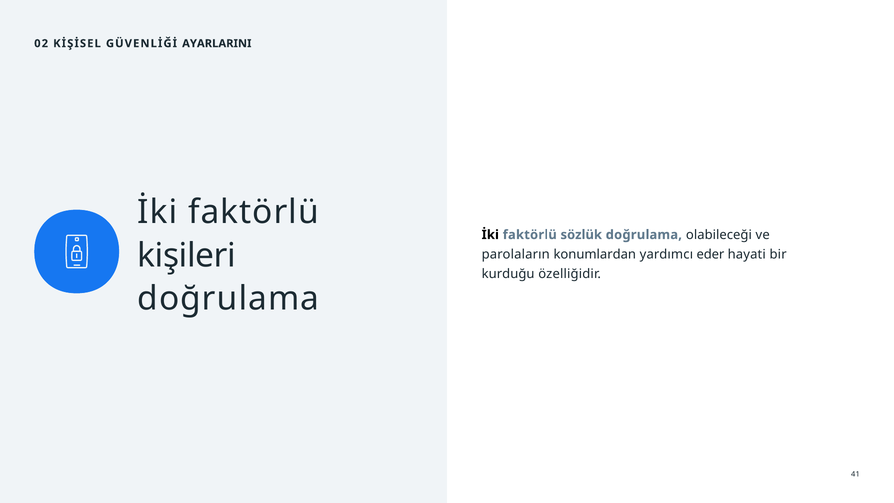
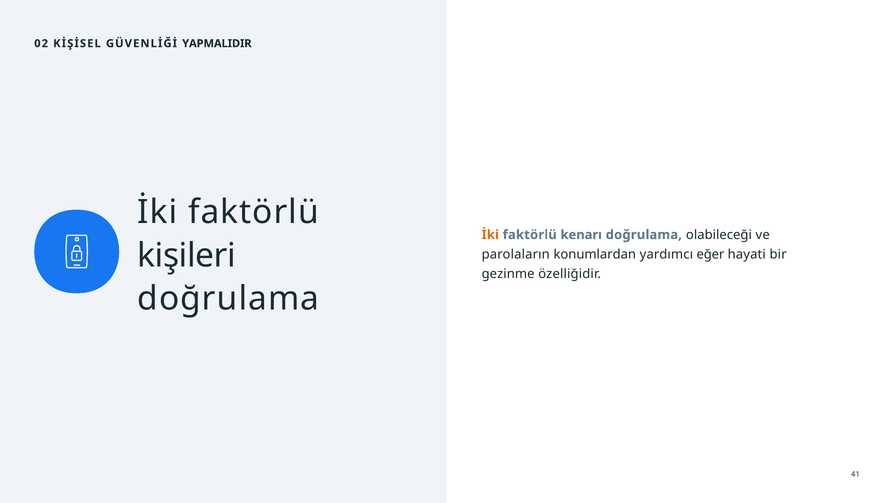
AYARLARINI: AYARLARINI -> YAPMALIDIR (217, 43)
İki colour: black -> orange (490, 235)
sözlük: sözlük -> kenarı (581, 235)
eder: eder -> eğer (710, 254)
kurduğu: kurduğu -> gezinme (508, 274)
